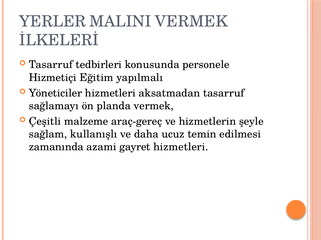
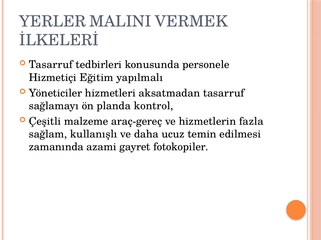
planda vermek: vermek -> kontrol (154, 106)
şeyle: şeyle -> fazla (251, 122)
gayret hizmetleri: hizmetleri -> fotokopiler (181, 147)
